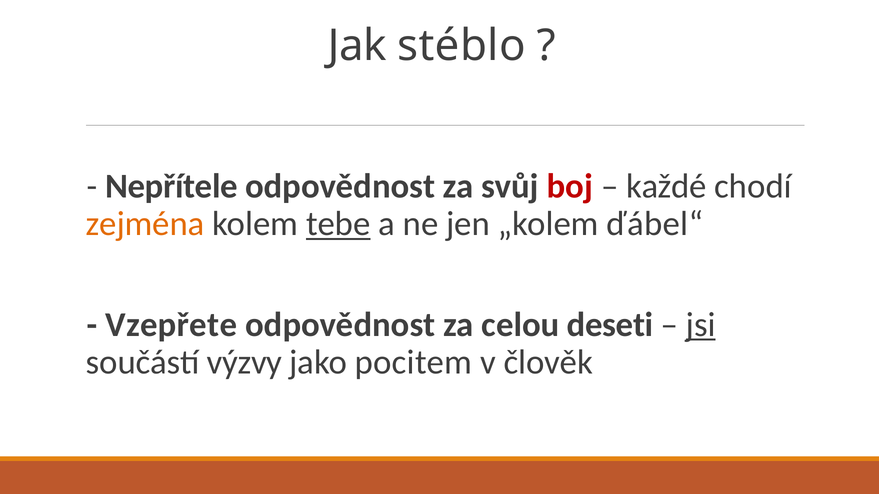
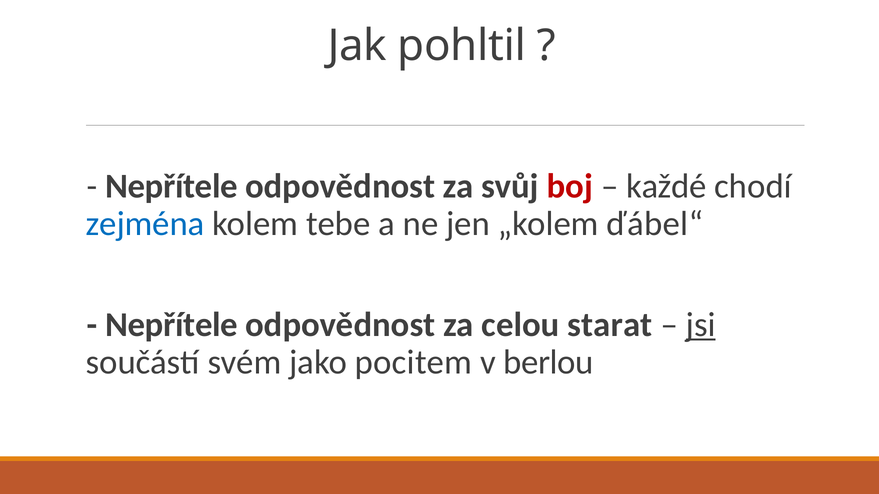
stéblo: stéblo -> pohltil (462, 46)
zejména colour: orange -> blue (145, 224)
tebe underline: present -> none (338, 224)
Vzepřete: Vzepřete -> Nepřítele (171, 325)
deseti: deseti -> starat (610, 325)
výzvy: výzvy -> svém (244, 363)
člověk: člověk -> berlou (548, 363)
